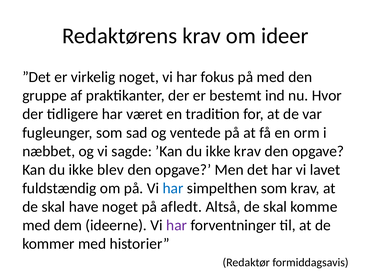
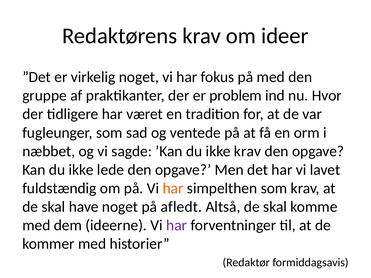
bestemt: bestemt -> problem (236, 96)
blev: blev -> lede (111, 170)
har colour: blue -> orange (173, 188)
